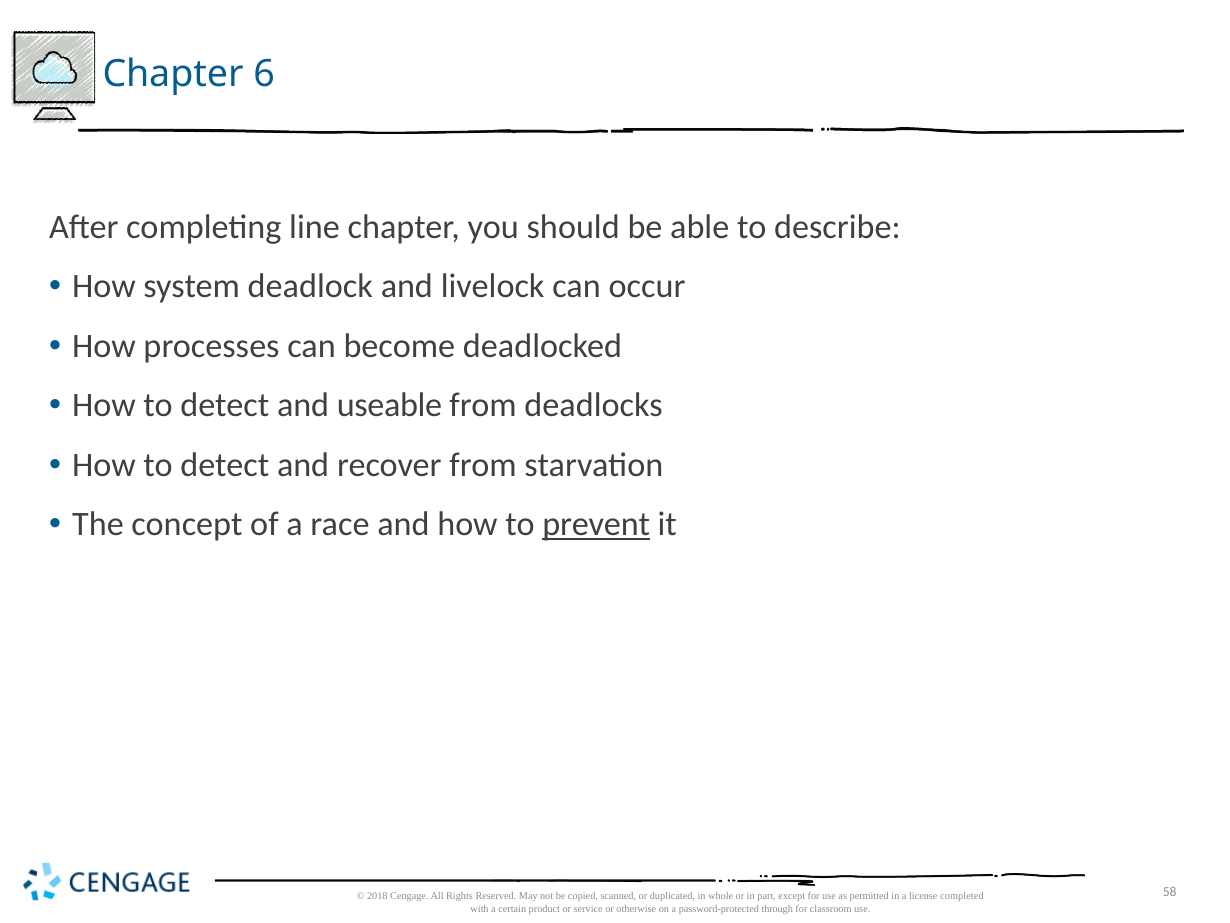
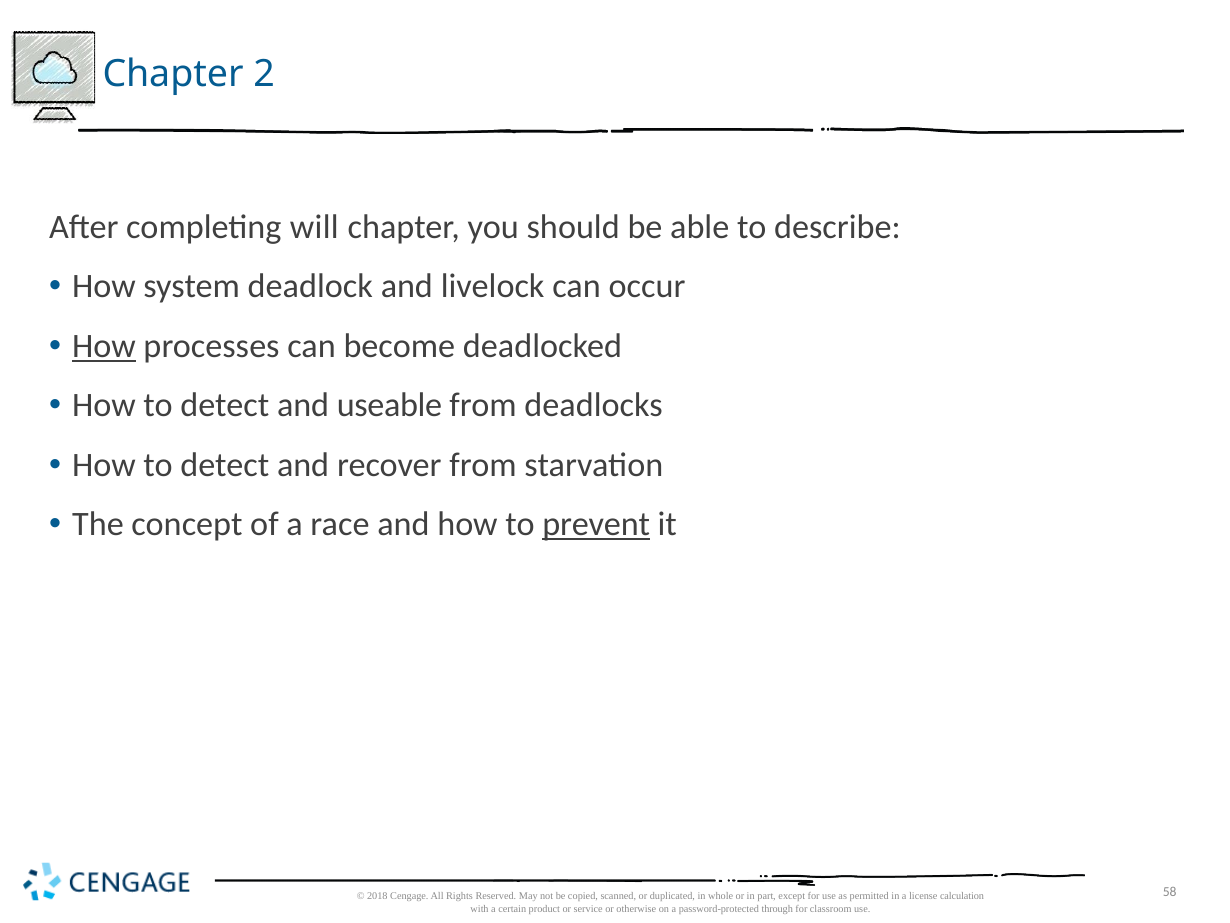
6: 6 -> 2 (264, 74)
line: line -> will (314, 227)
How underline: none -> present (104, 346)
completed: completed -> calculation (962, 896)
